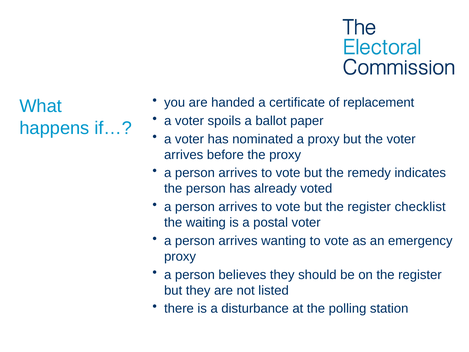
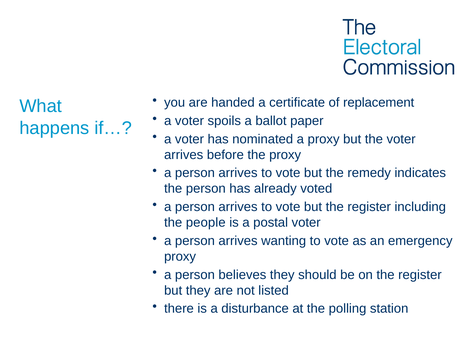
checklist: checklist -> including (420, 207)
waiting: waiting -> people (206, 222)
